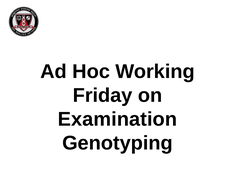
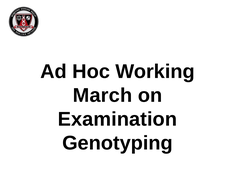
Friday: Friday -> March (102, 95)
